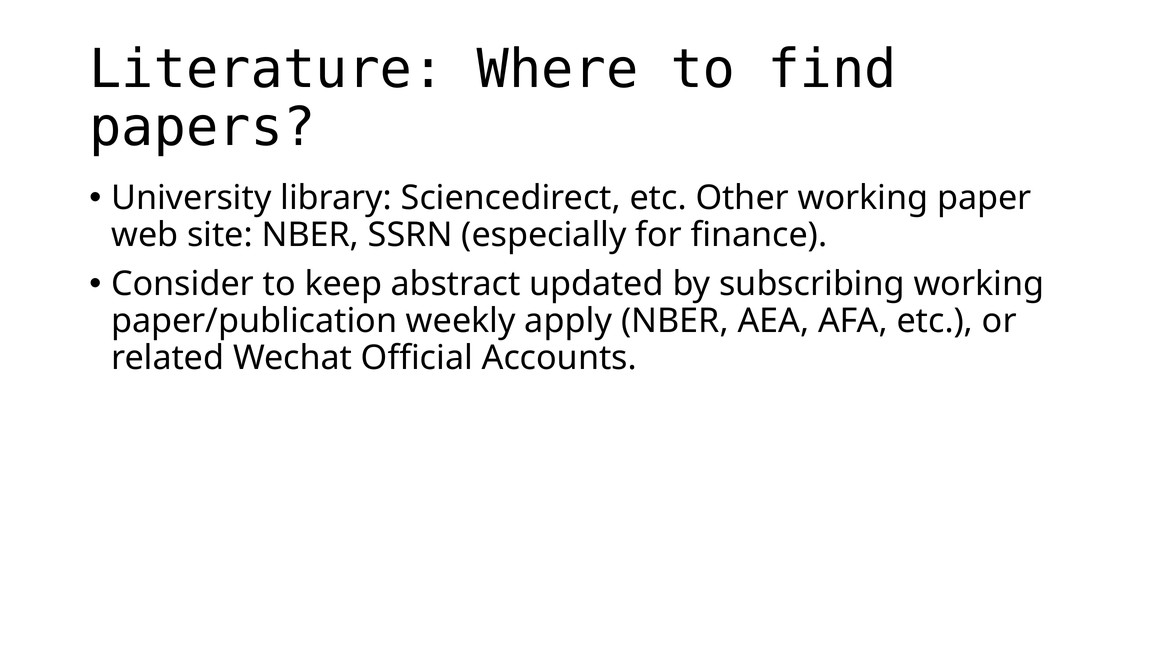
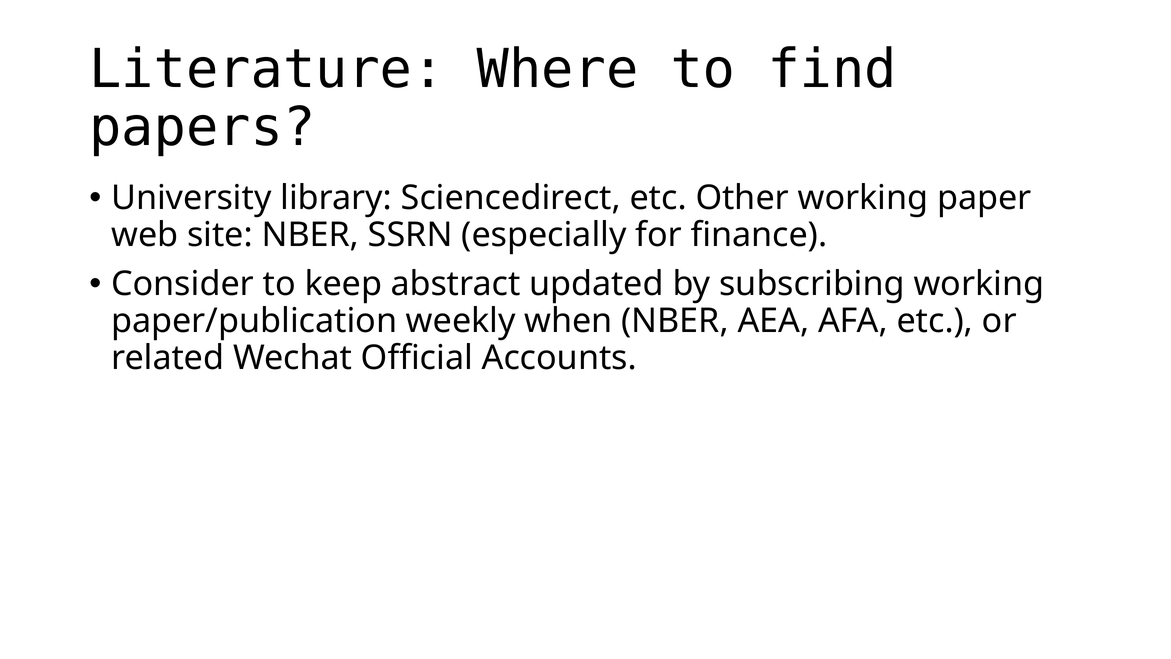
apply: apply -> when (568, 321)
